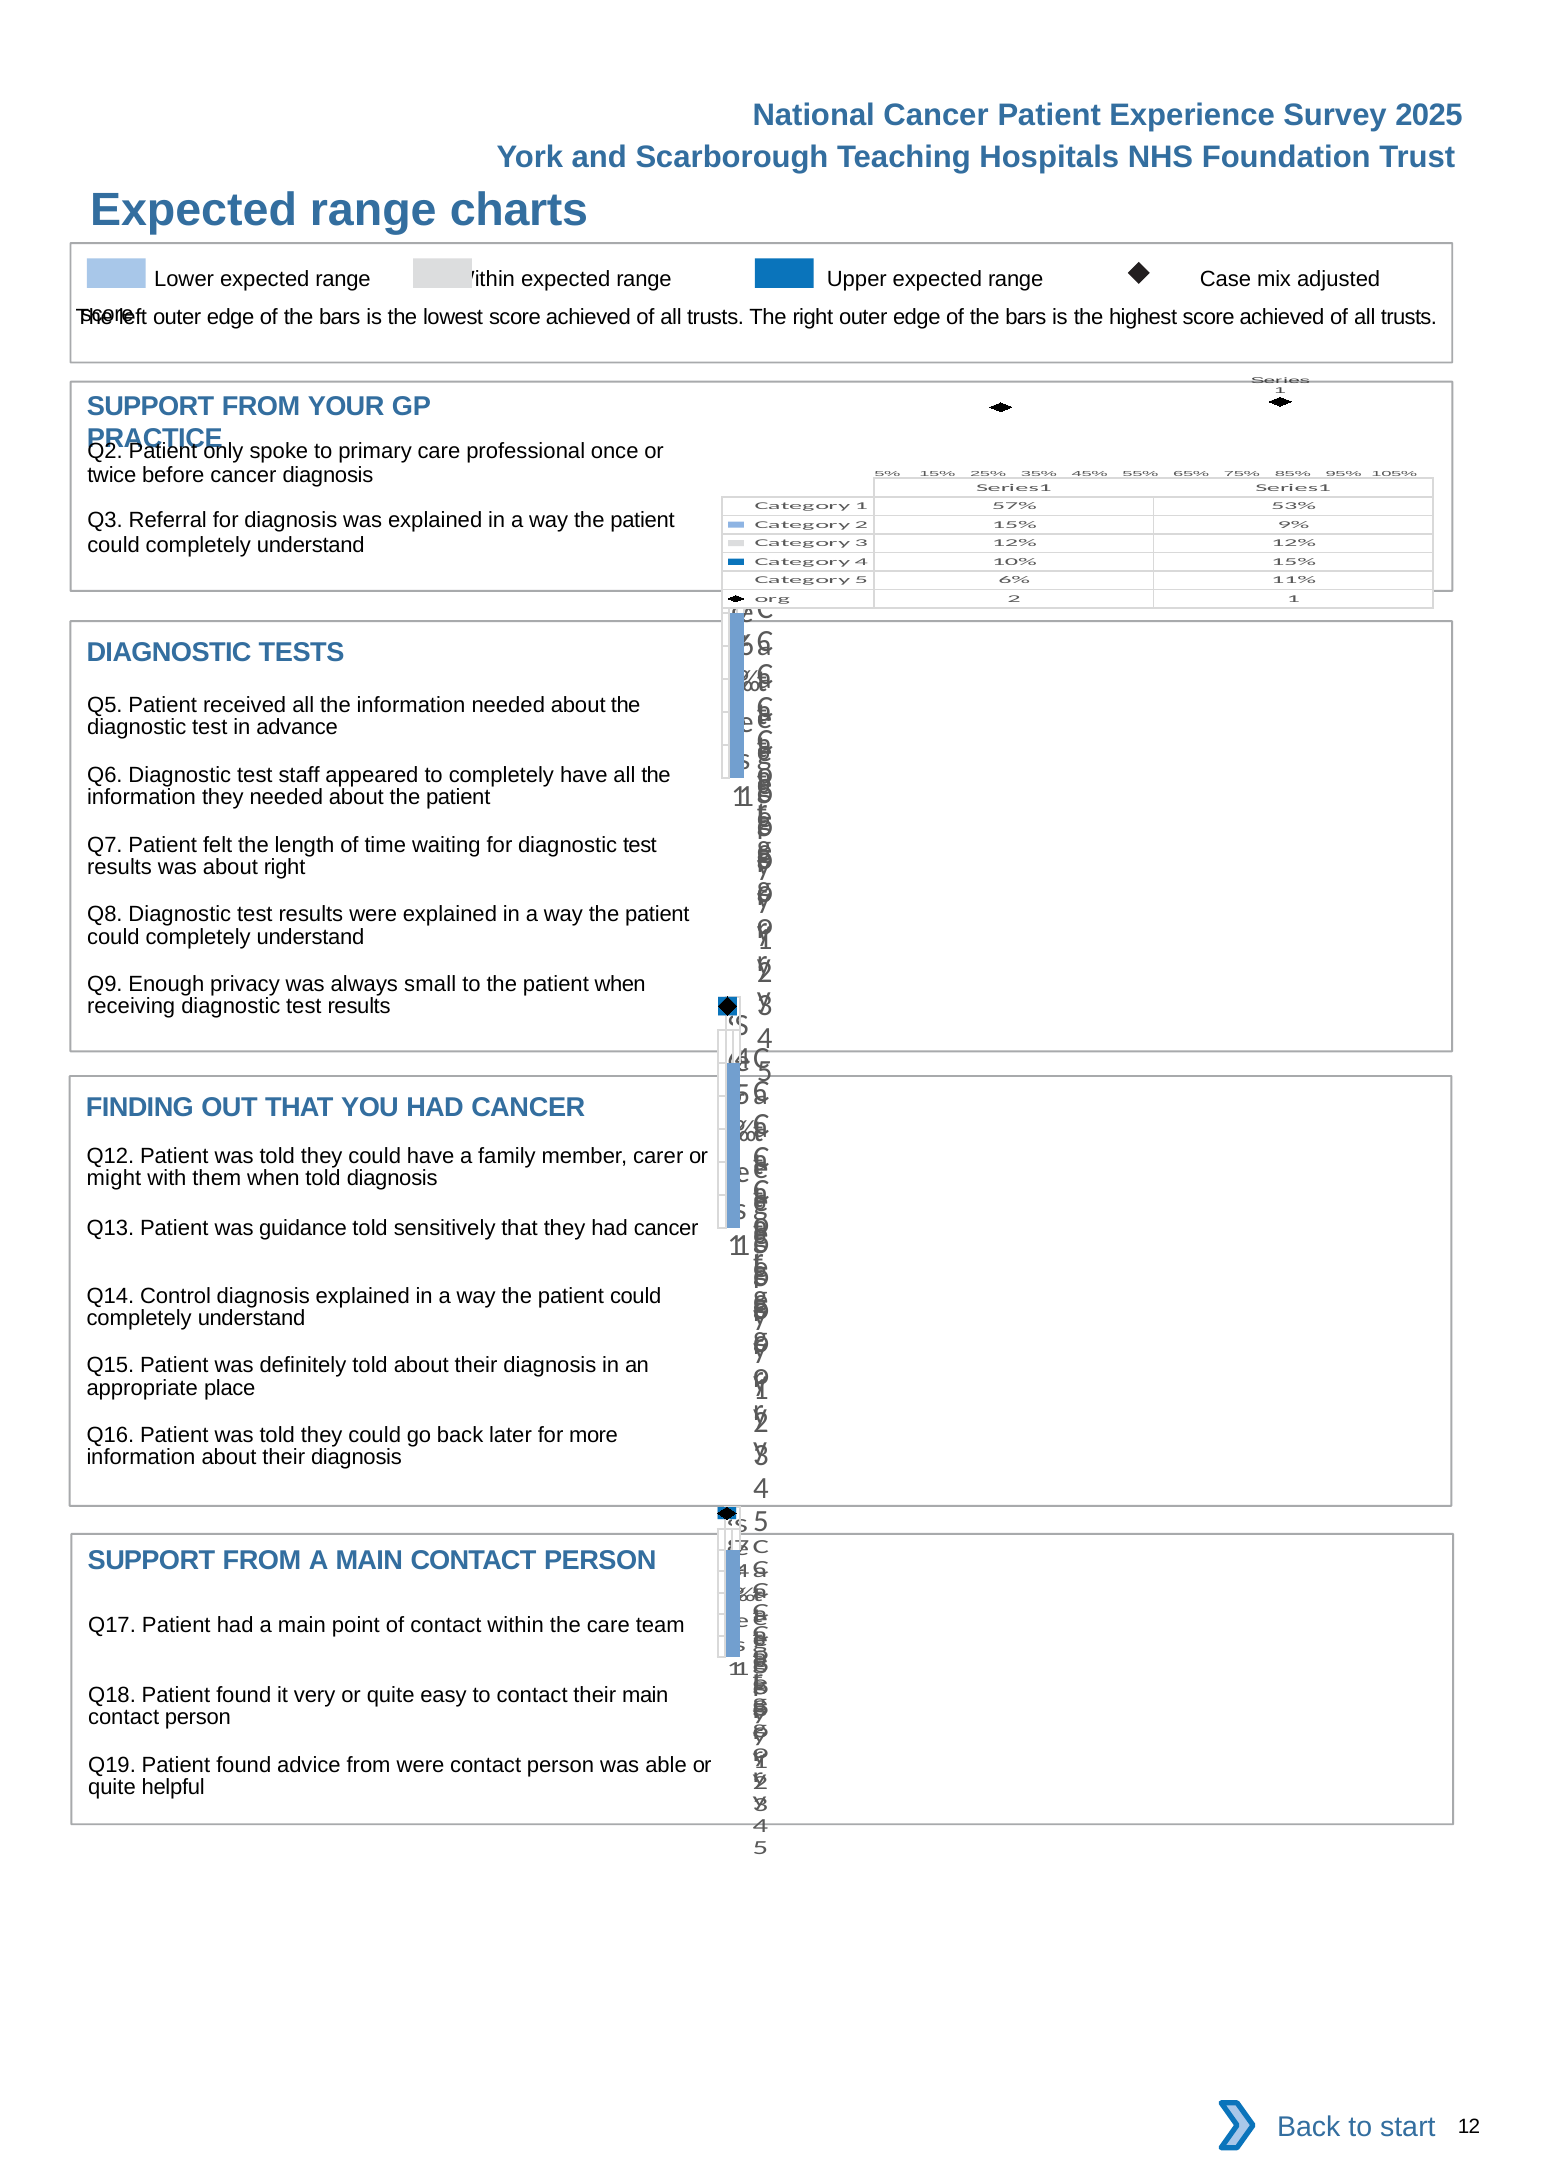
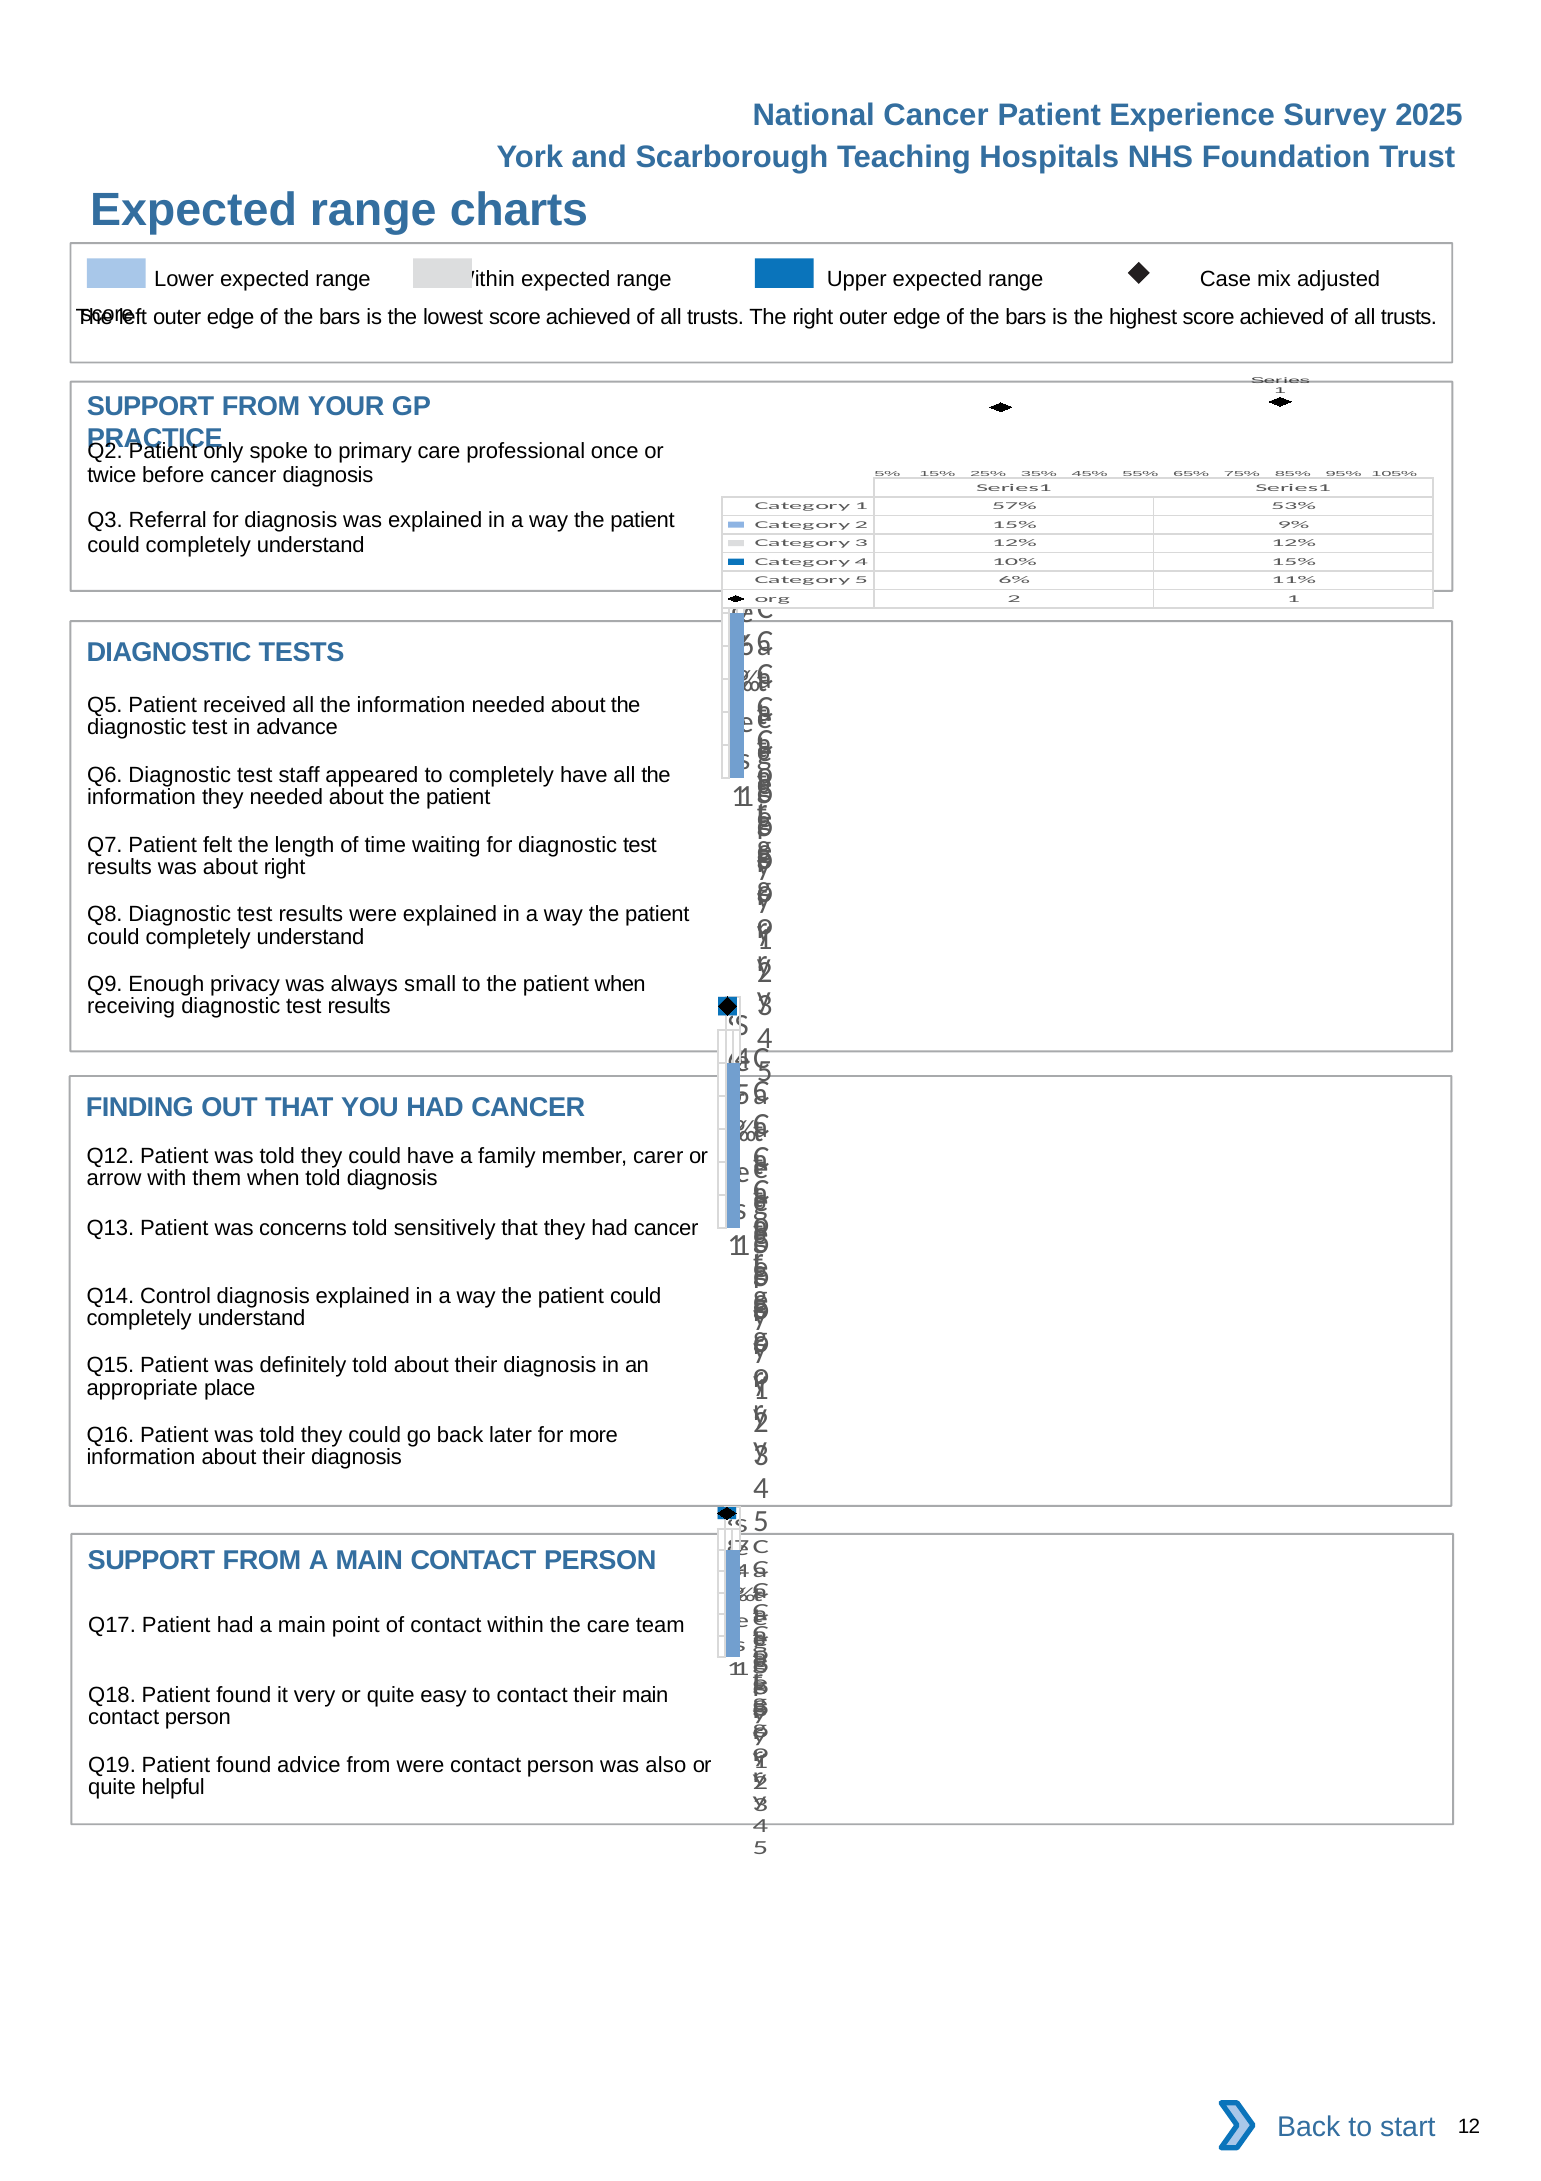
might: might -> arrow (114, 1179)
guidance: guidance -> concerns (303, 1228)
able: able -> also (666, 1765)
